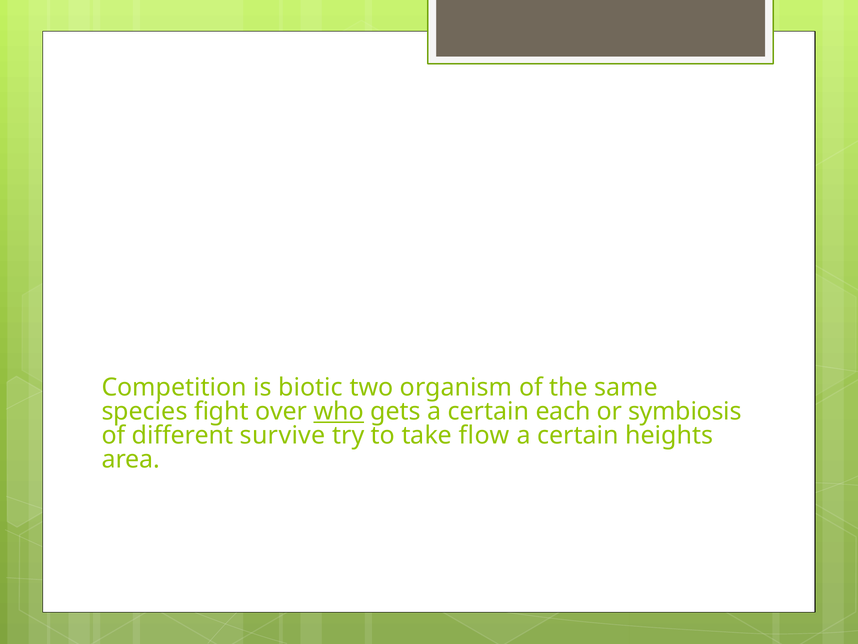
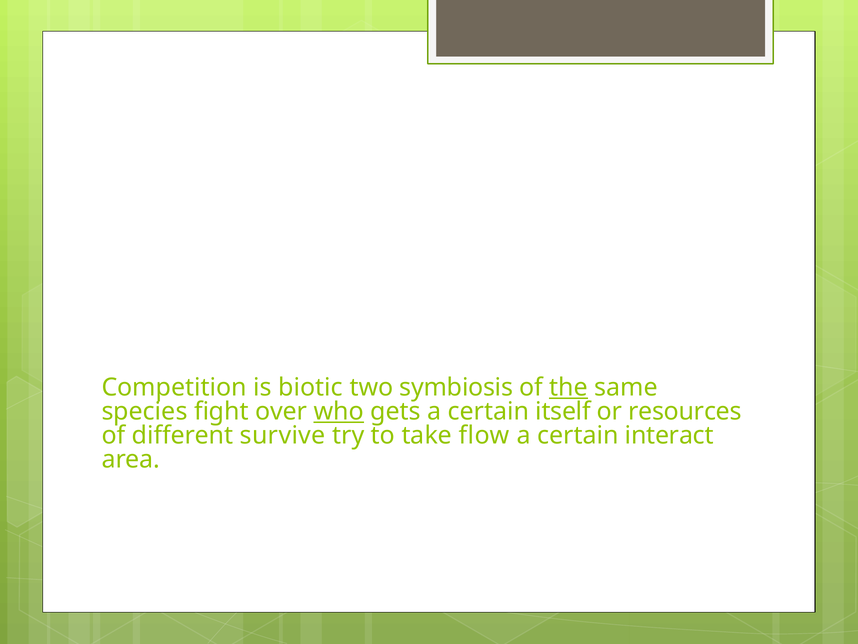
organism: organism -> symbiosis (456, 387)
the underline: none -> present (568, 387)
each: each -> itself (563, 411)
symbiosis: symbiosis -> resources (685, 411)
heights: heights -> interact (669, 435)
